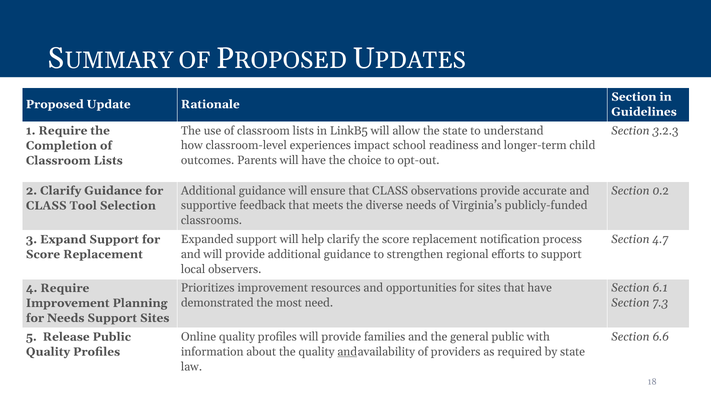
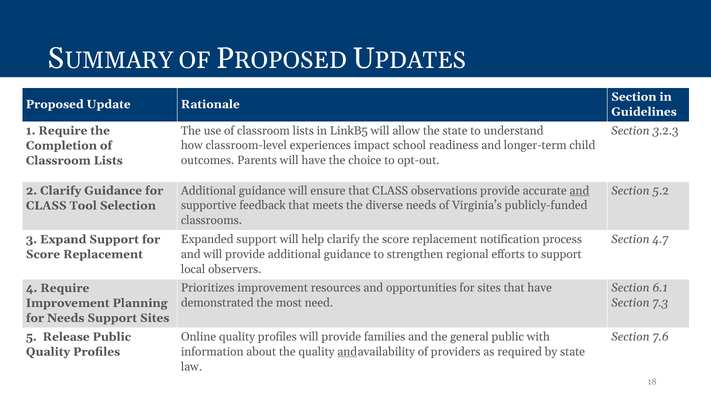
and underline: none -> present (579, 191)
Section 0: 0 -> 5 (656, 191)
6.6: 6.6 -> 7.6 (661, 337)
